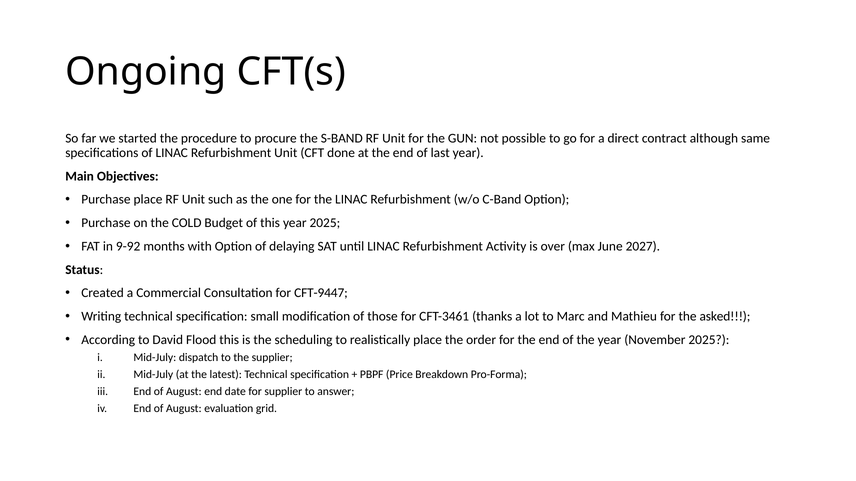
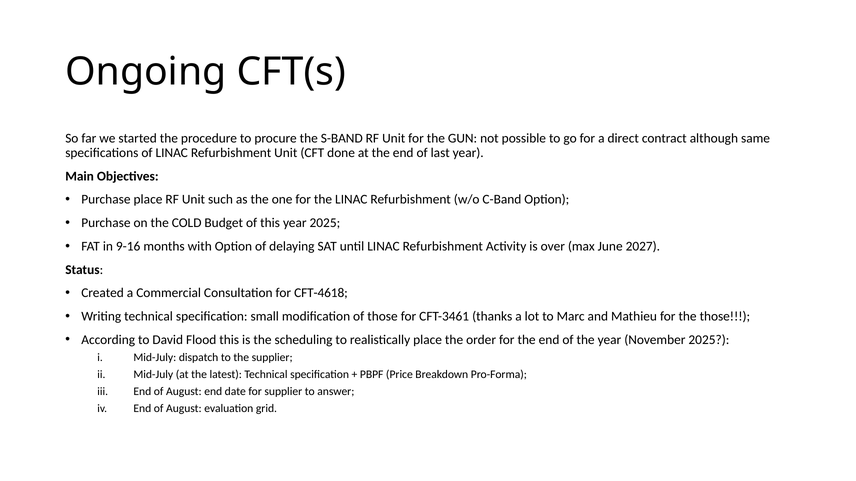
9-92: 9-92 -> 9-16 (128, 246)
CFT-9447: CFT-9447 -> CFT-4618 (321, 293)
the asked: asked -> those (725, 317)
